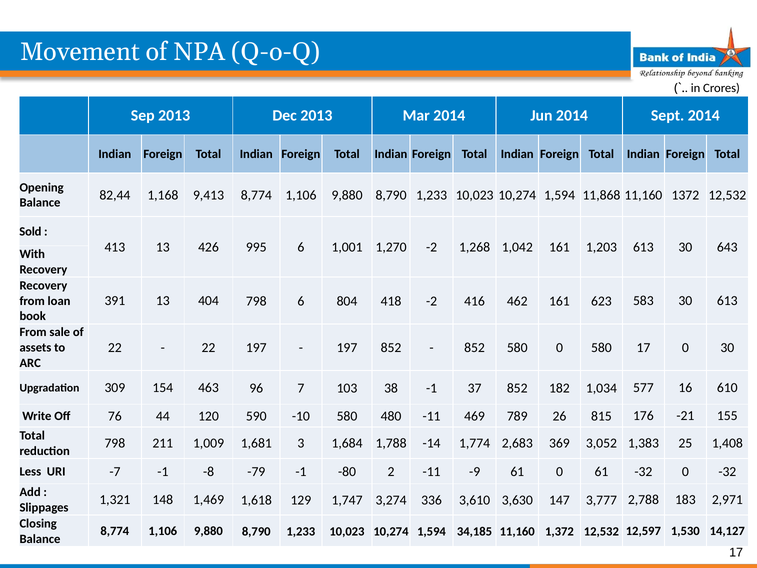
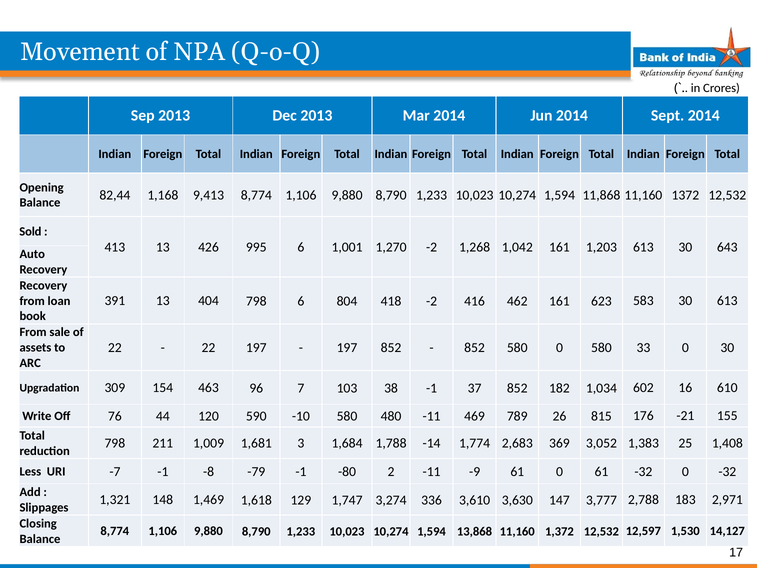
With: With -> Auto (32, 254)
580 17: 17 -> 33 (643, 348)
577: 577 -> 602 (643, 388)
34,185: 34,185 -> 13,868 (475, 531)
